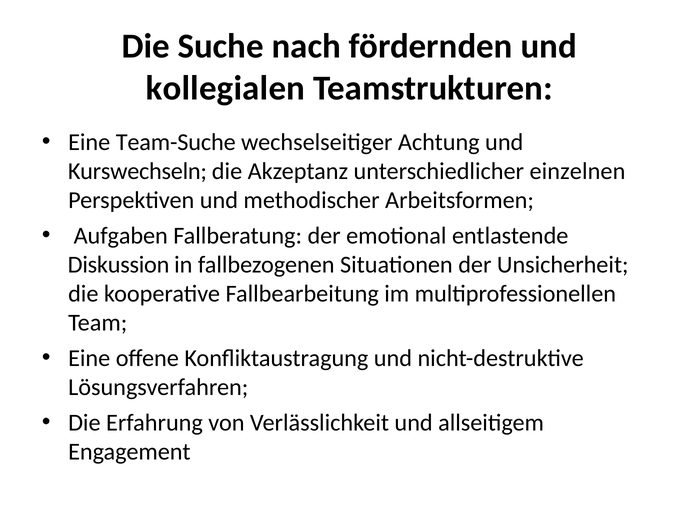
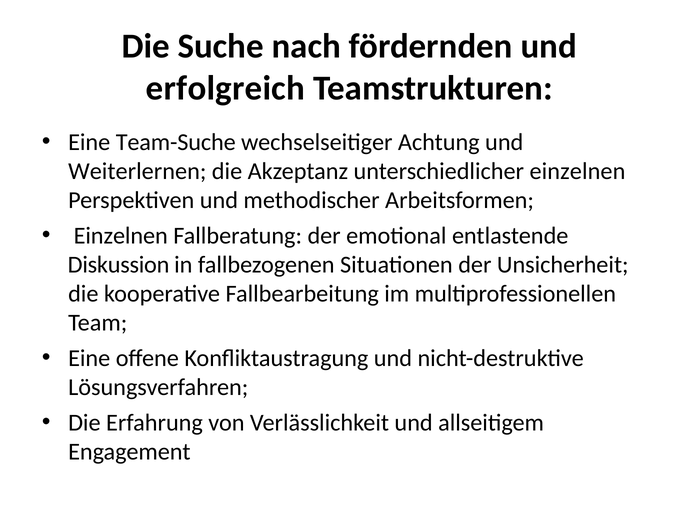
kollegialen: kollegialen -> erfolgreich (225, 88)
Kurswechseln: Kurswechseln -> Weiterlernen (137, 171)
Aufgaben: Aufgaben -> Einzelnen (121, 236)
